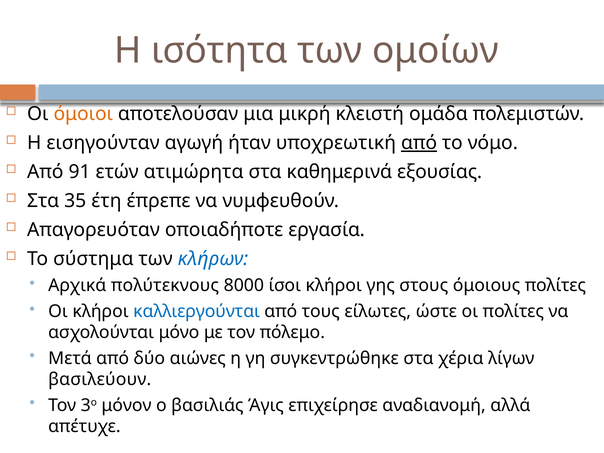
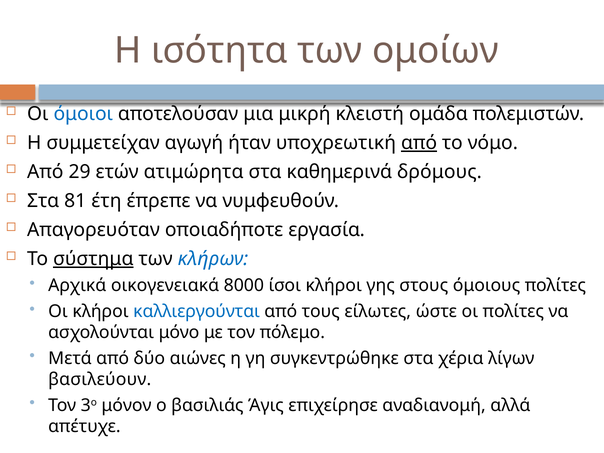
όμοιοι colour: orange -> blue (83, 114)
εισηγούνταν: εισηγούνταν -> συμμετείχαν (103, 143)
91: 91 -> 29 (80, 172)
εξουσίας: εξουσίας -> δρόμους (439, 172)
35: 35 -> 81 (75, 201)
σύστημα underline: none -> present (93, 259)
πολύτεκνους: πολύτεκνους -> οικογενειακά (165, 286)
